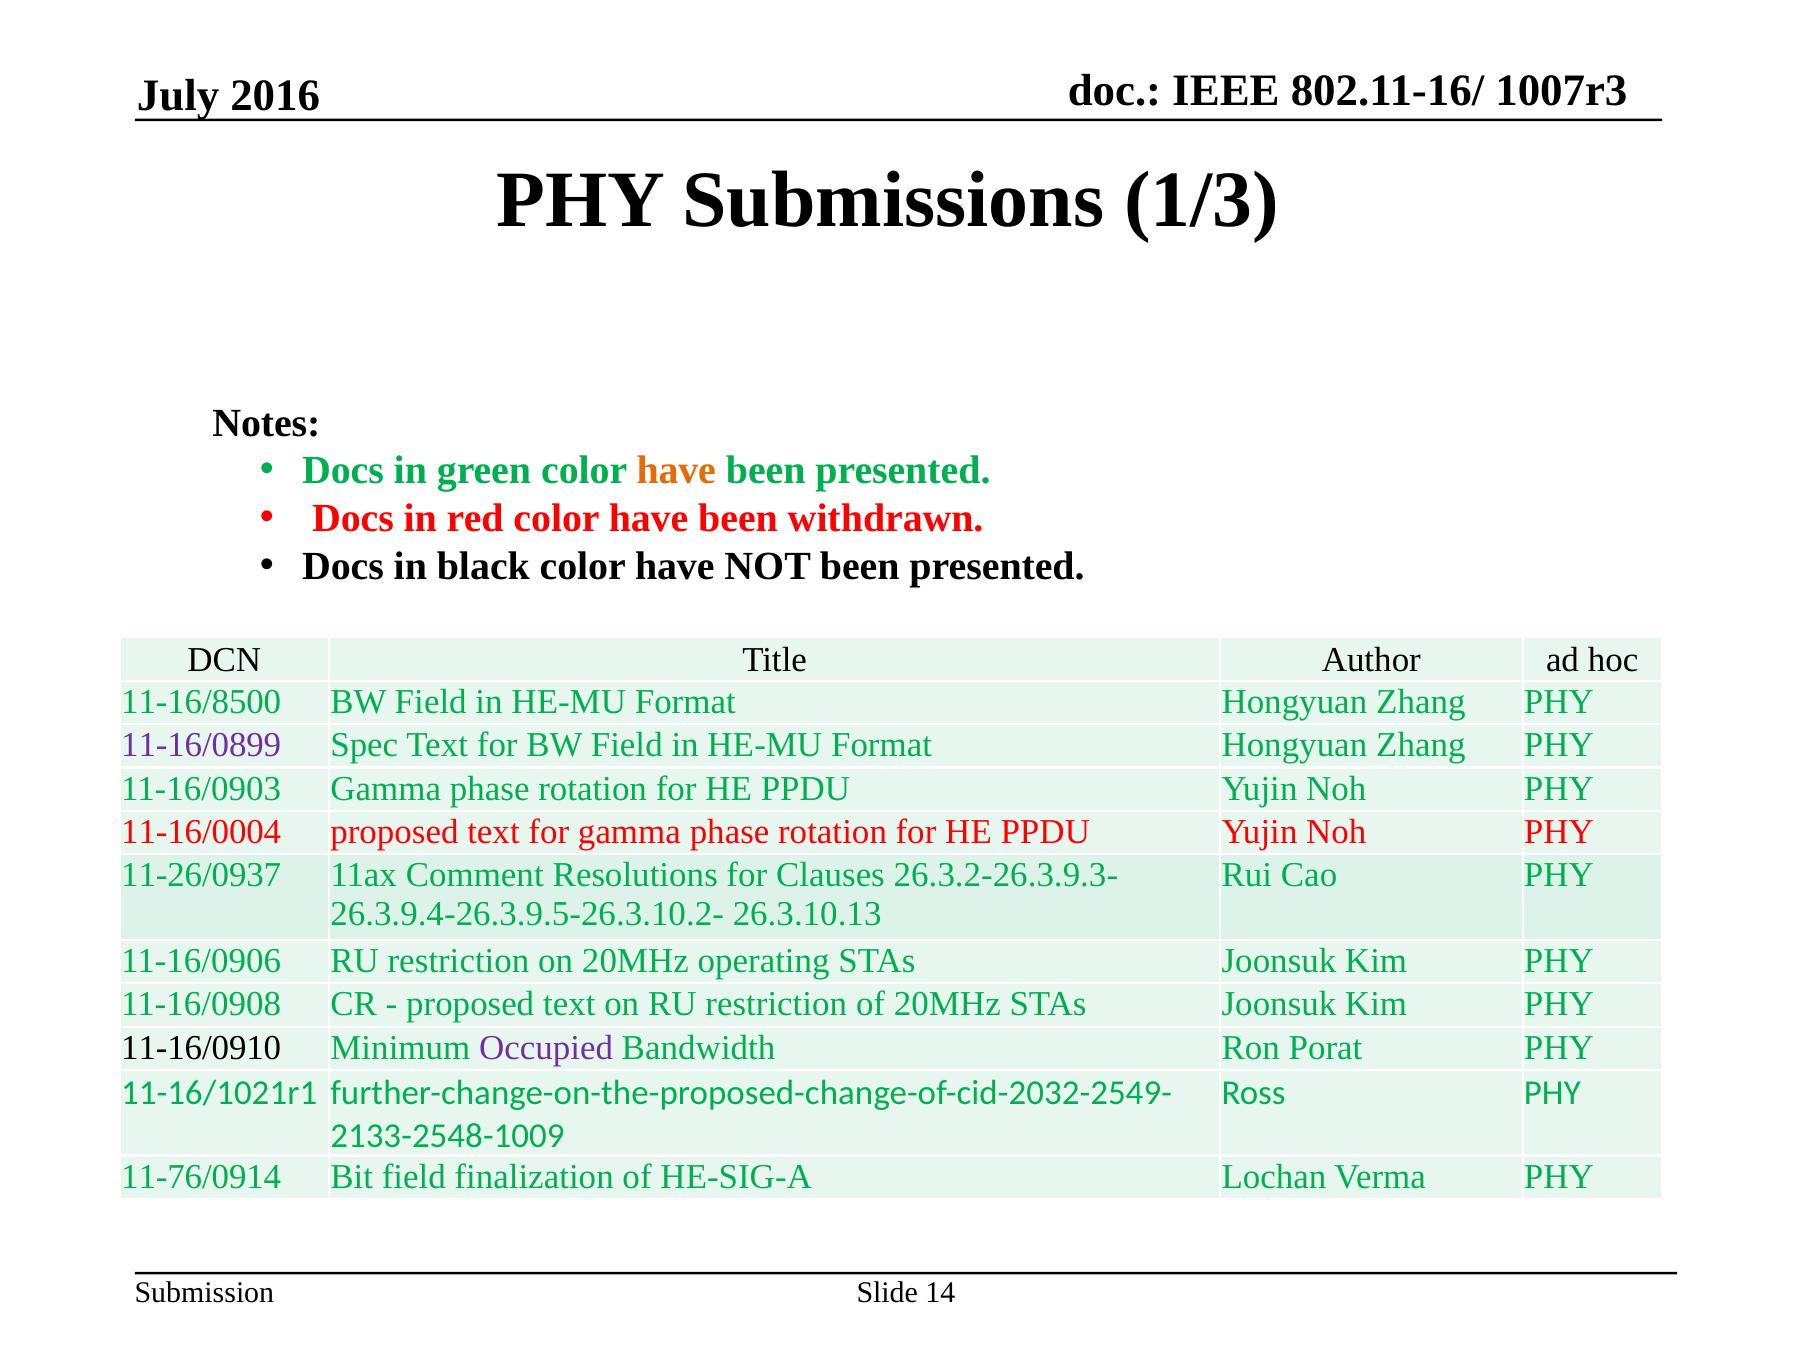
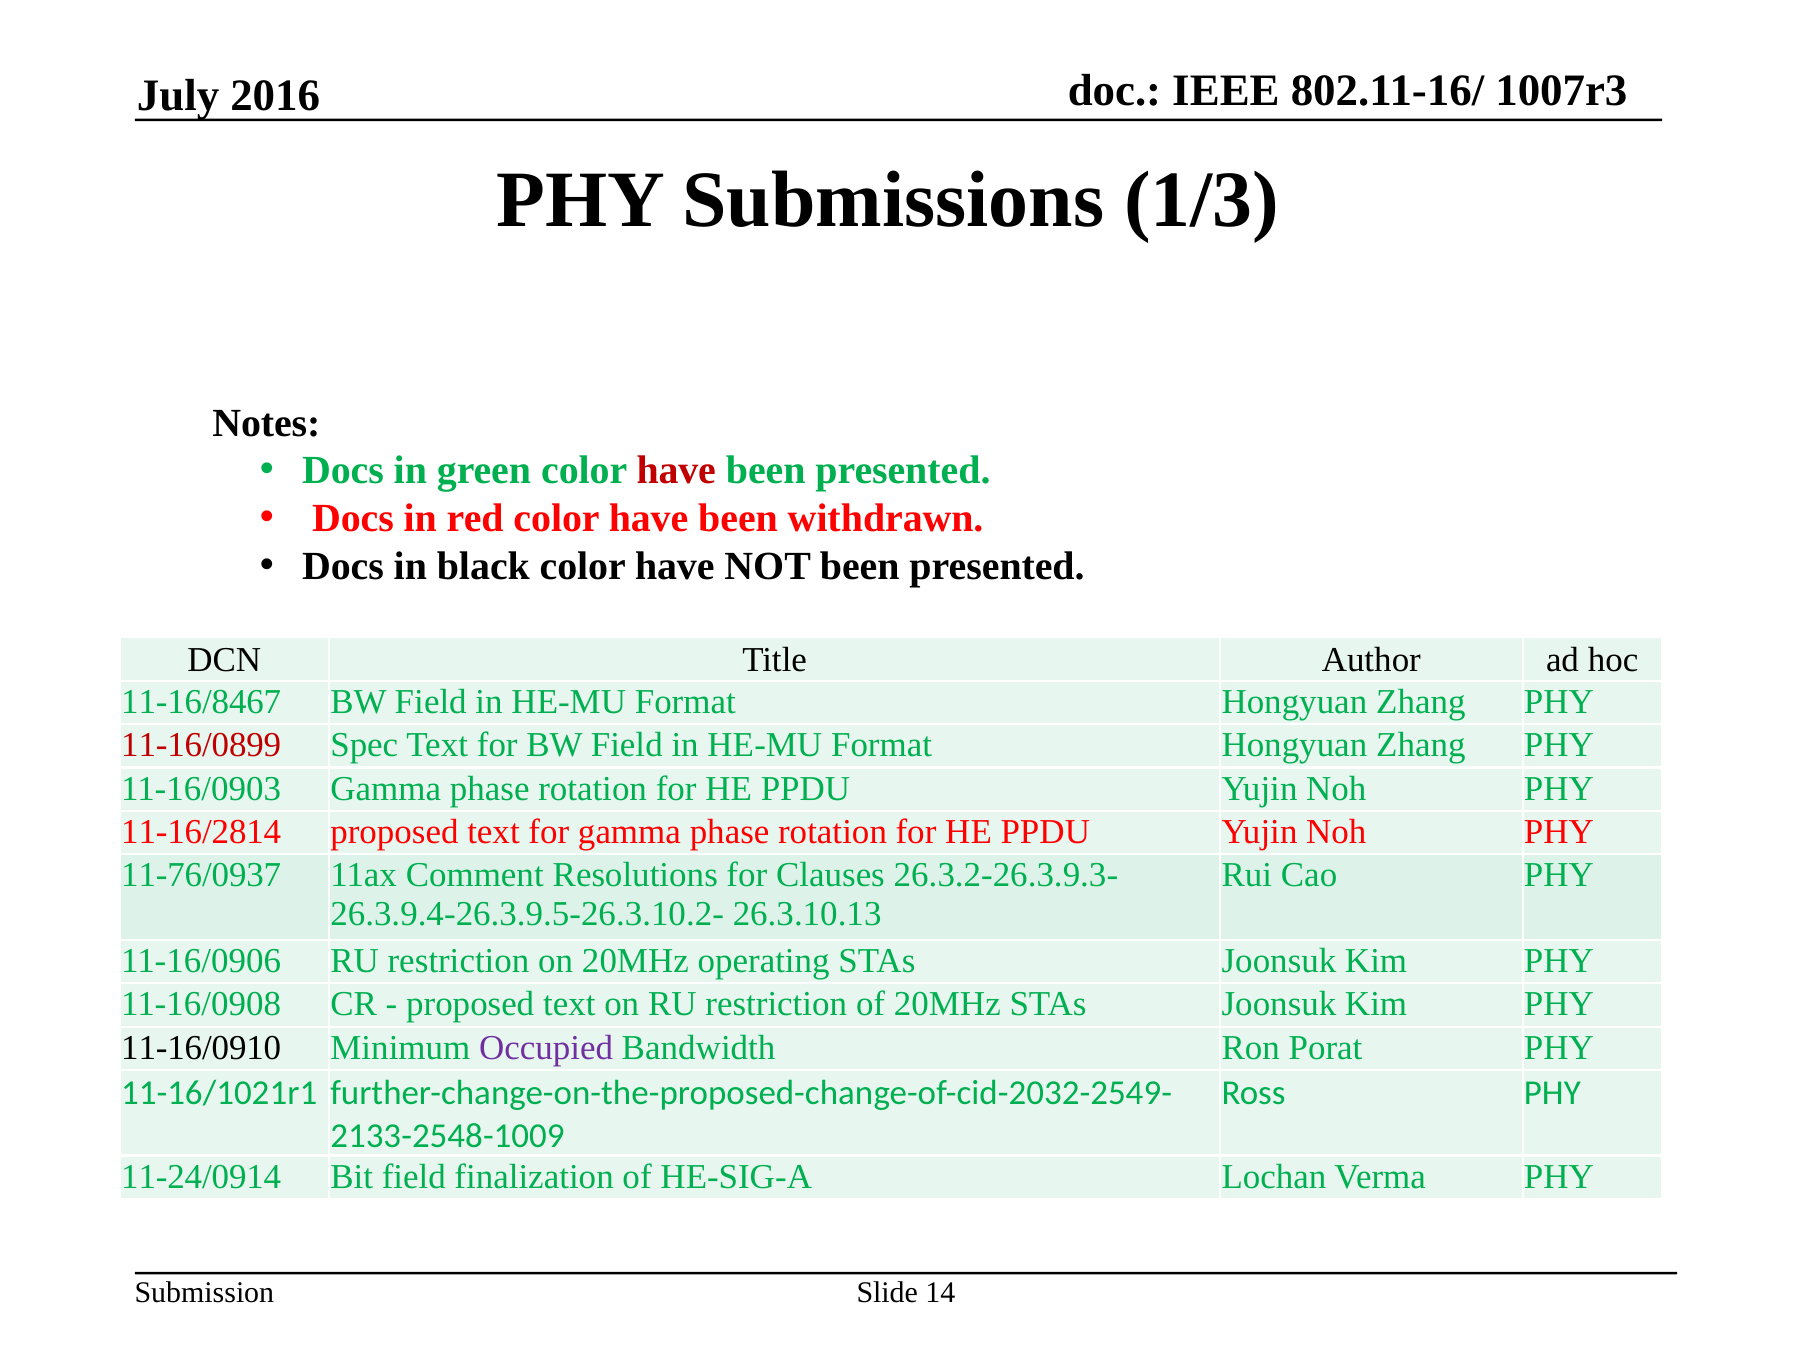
have colour: orange -> red (676, 471)
11-16/8500: 11-16/8500 -> 11-16/8467 (201, 701)
11-16/0899 colour: purple -> red (201, 745)
11-16/0004: 11-16/0004 -> 11-16/2814 (201, 832)
11-26/0937: 11-26/0937 -> 11-76/0937 (201, 875)
11-76/0914: 11-76/0914 -> 11-24/0914 (201, 1176)
